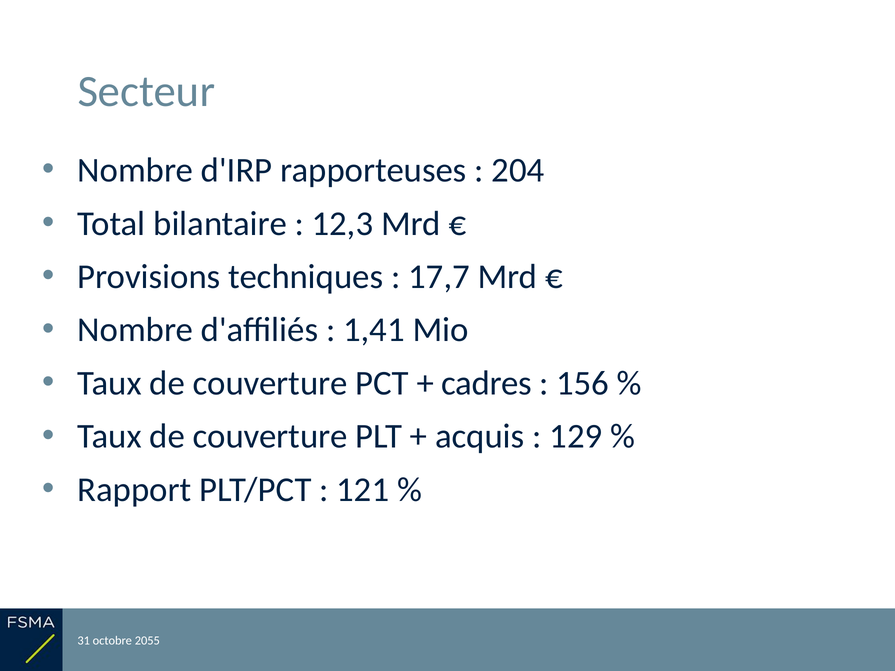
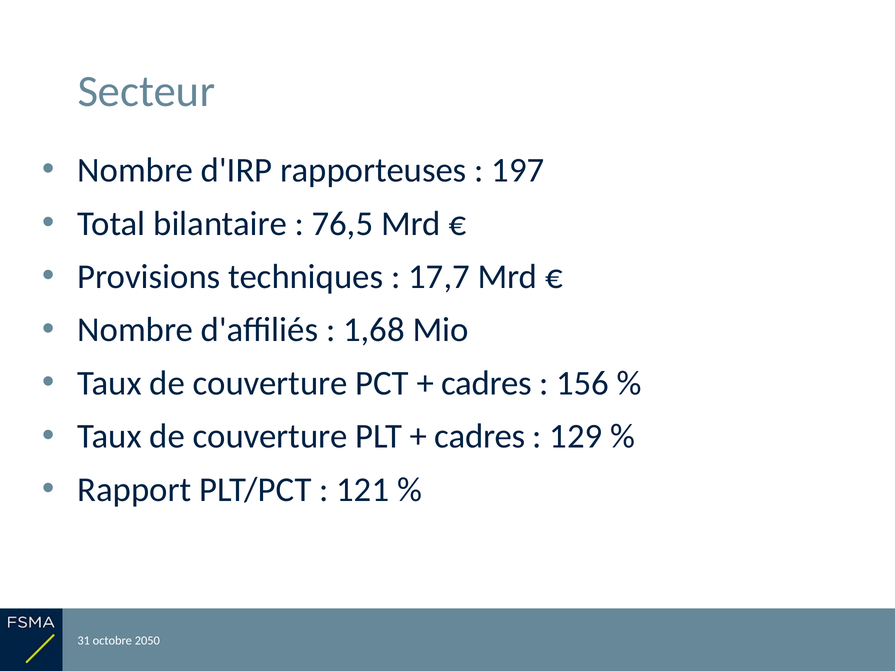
204: 204 -> 197 (518, 170)
12,3: 12,3 -> 76,5 (342, 224)
1,41: 1,41 -> 1,68 (374, 330)
acquis: acquis -> cadres (480, 437)
2055: 2055 -> 2050 (147, 641)
